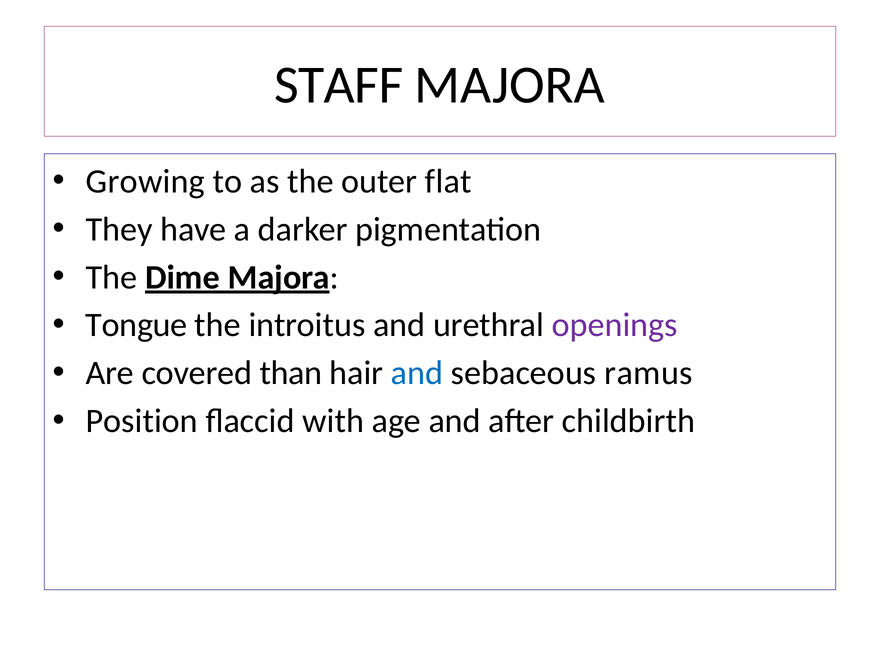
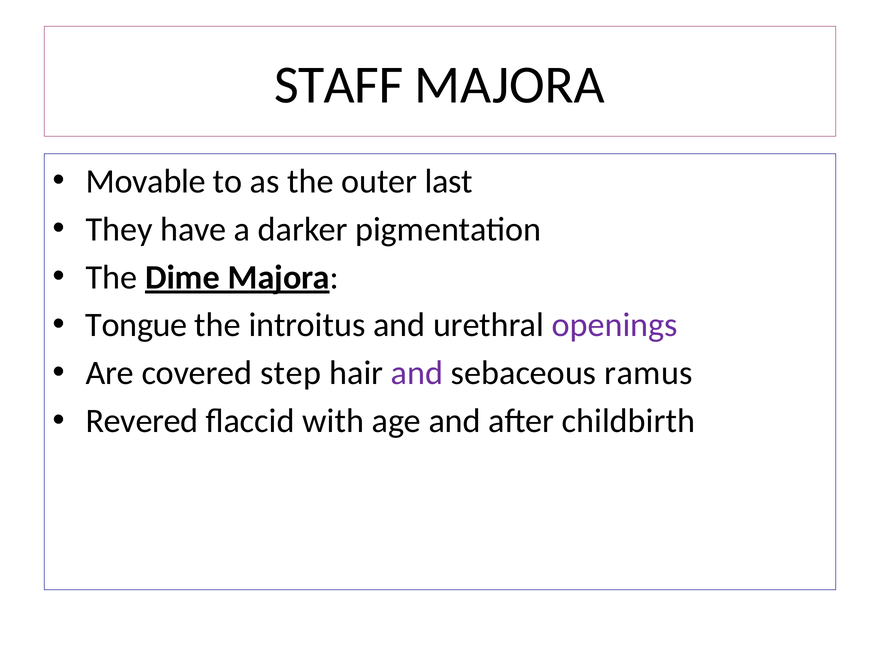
Growing: Growing -> Movable (146, 181)
flat: flat -> last (449, 181)
than: than -> step (291, 373)
and colour: blue -> purple (417, 373)
Position: Position -> Revered (142, 421)
